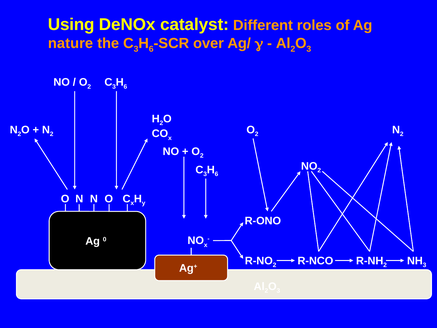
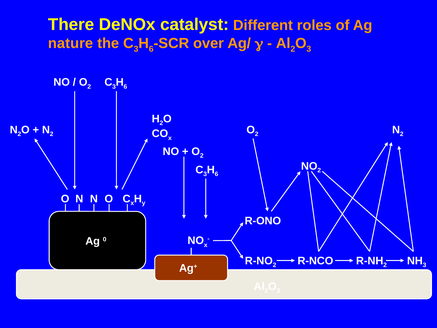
Using: Using -> There (71, 24)
